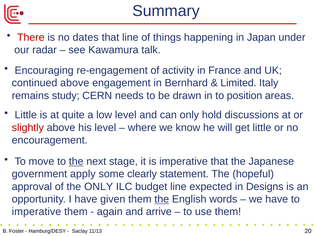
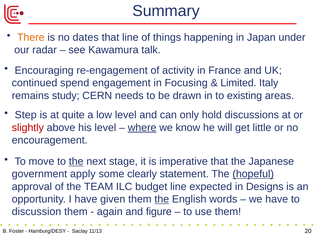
There colour: red -> orange (31, 37)
continued above: above -> spend (75, 83)
Bernhard: Bernhard -> Focusing (186, 83)
position: position -> existing (245, 96)
Little: Little -> Step (26, 115)
where underline: none -> present (142, 128)
hopeful underline: none -> present (253, 174)
the ONLY: ONLY -> TEAM (99, 187)
imperative: imperative -> discussion (37, 212)
arrive: arrive -> figure (159, 212)
